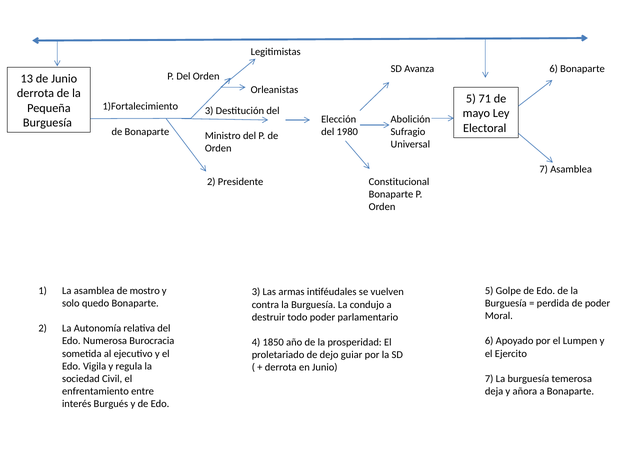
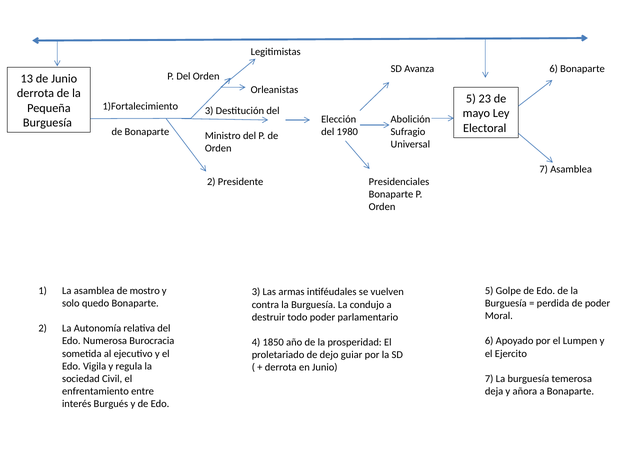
71: 71 -> 23 (485, 99)
Constitucional: Constitucional -> Presidenciales (399, 182)
